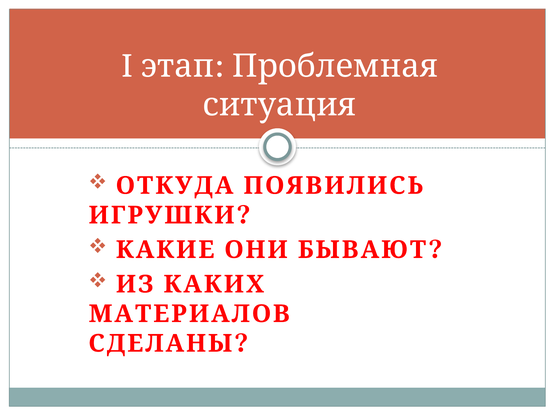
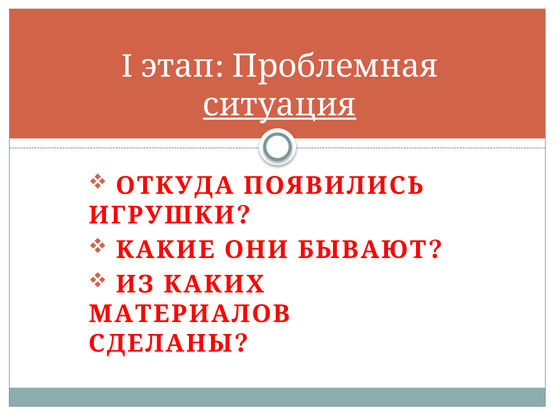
ситуация underline: none -> present (280, 105)
